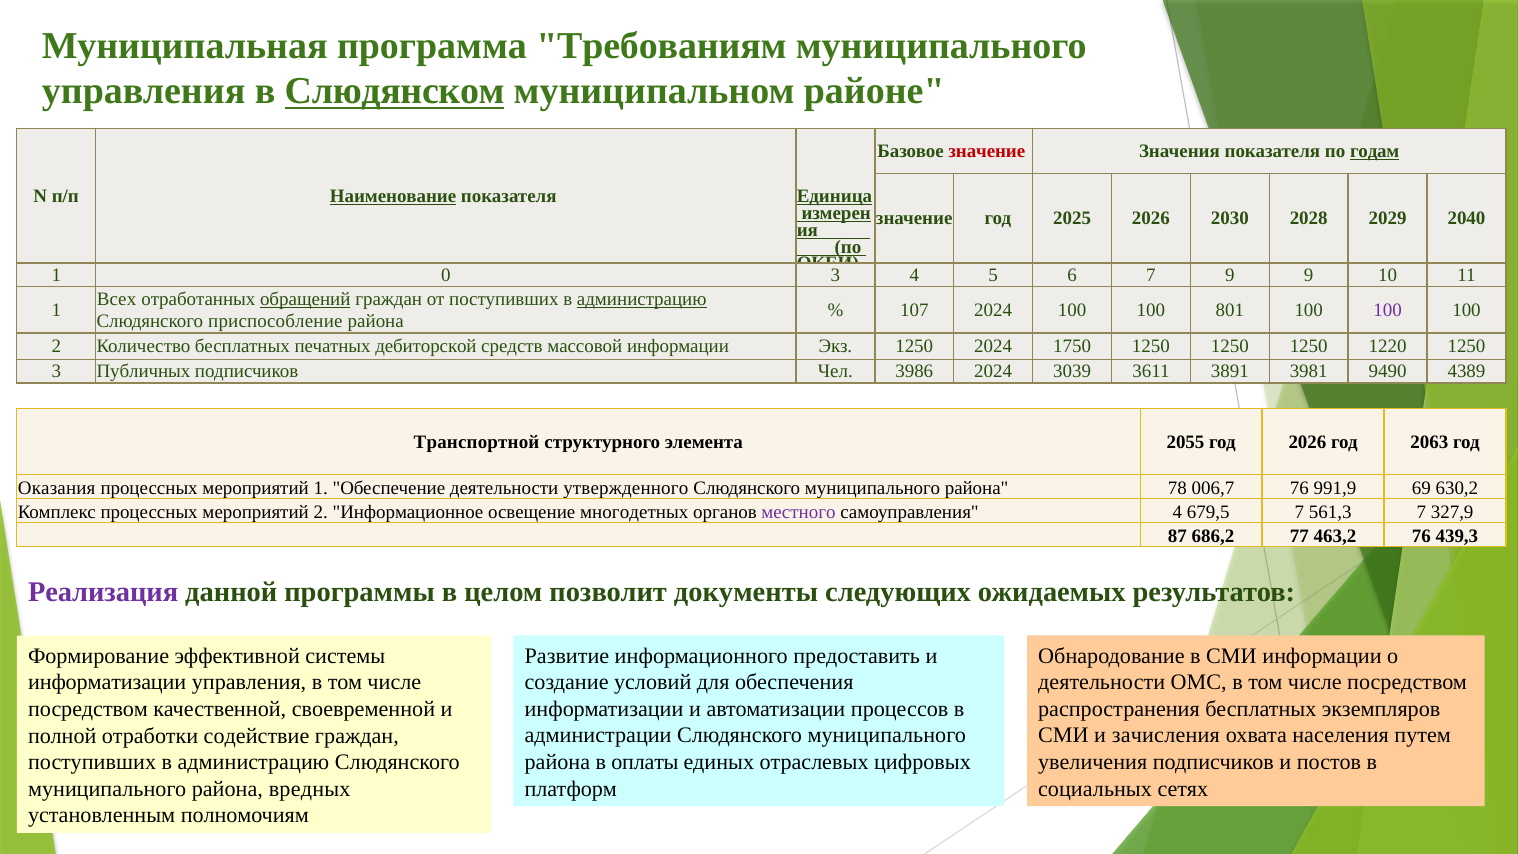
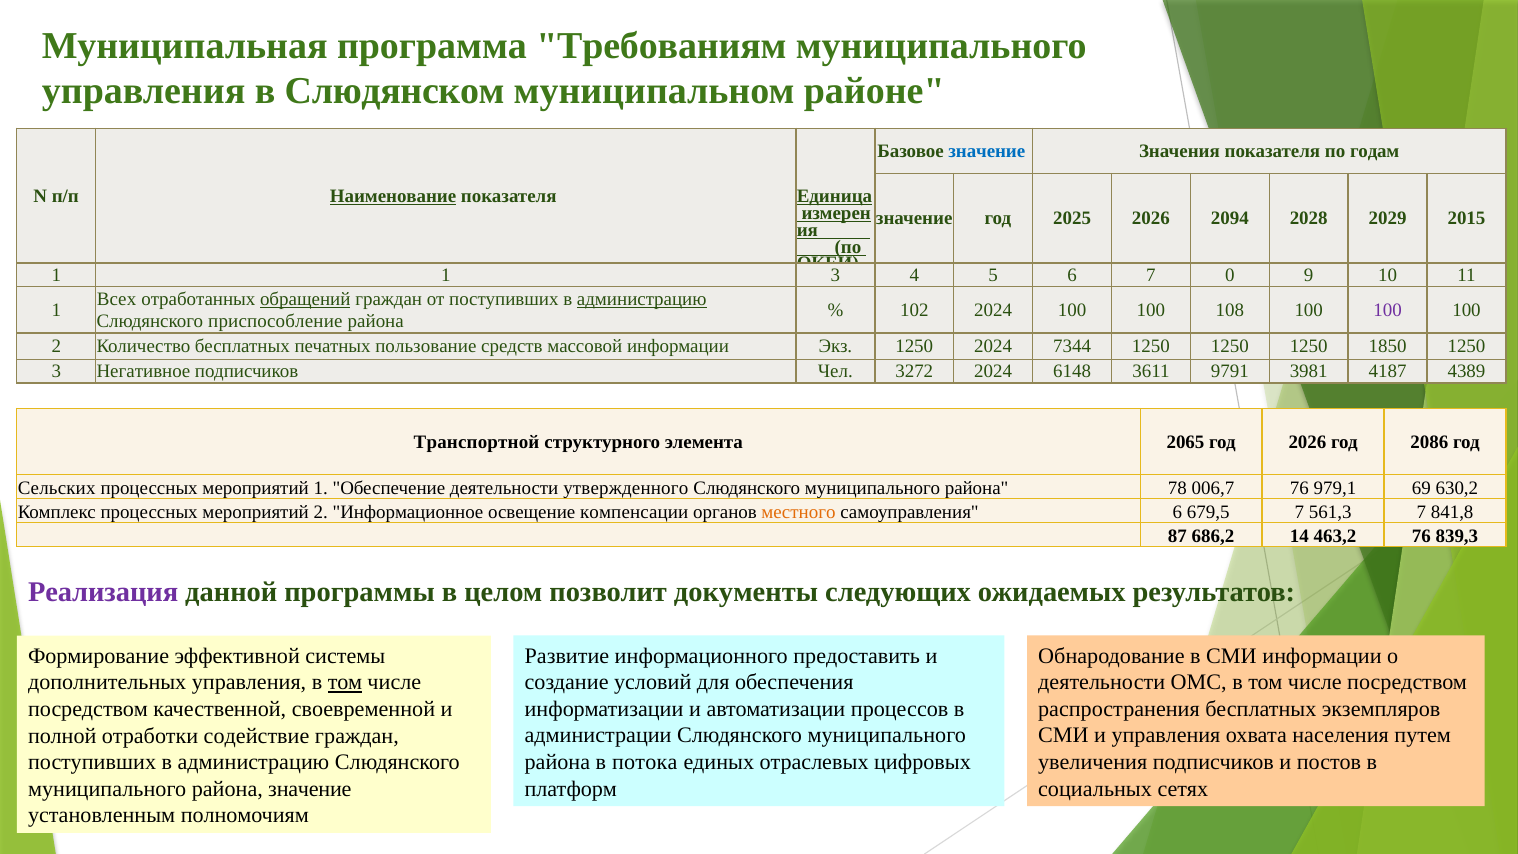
Слюдянском underline: present -> none (395, 91)
значение colour: red -> blue (987, 151)
годам underline: present -> none (1375, 151)
2030: 2030 -> 2094 (1230, 219)
2040: 2040 -> 2015 (1466, 219)
1 0: 0 -> 1 (446, 275)
7 9: 9 -> 0 (1230, 275)
107: 107 -> 102 (914, 310)
801: 801 -> 108 (1230, 310)
дебиторской: дебиторской -> пользование (426, 347)
1750: 1750 -> 7344 (1072, 347)
1220: 1220 -> 1850 (1388, 347)
Публичных: Публичных -> Негативное (143, 372)
3986: 3986 -> 3272 (914, 372)
3039: 3039 -> 6148 (1072, 372)
3891: 3891 -> 9791 (1230, 372)
9490: 9490 -> 4187 (1388, 372)
2055: 2055 -> 2065 (1185, 442)
2063: 2063 -> 2086 (1429, 442)
Оказания: Оказания -> Сельских (57, 488)
991,9: 991,9 -> 979,1 (1335, 488)
многодетных: многодетных -> компенсации (634, 512)
местного colour: purple -> orange (799, 512)
самоуправления 4: 4 -> 6 (1177, 512)
327,9: 327,9 -> 841,8 (1452, 512)
77: 77 -> 14 (1299, 536)
439,3: 439,3 -> 839,3 (1457, 536)
информатизации: информатизации -> дополнительных (107, 682)
том underline: none -> present (345, 682)
и зачисления: зачисления -> управления (1166, 735)
оплаты: оплаты -> потока (645, 762)
района вредных: вредных -> значение (310, 789)
